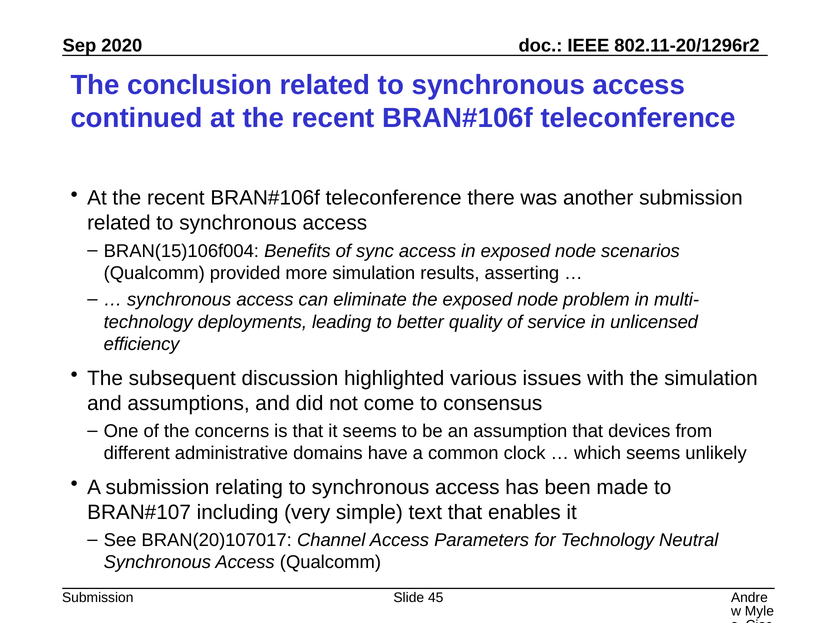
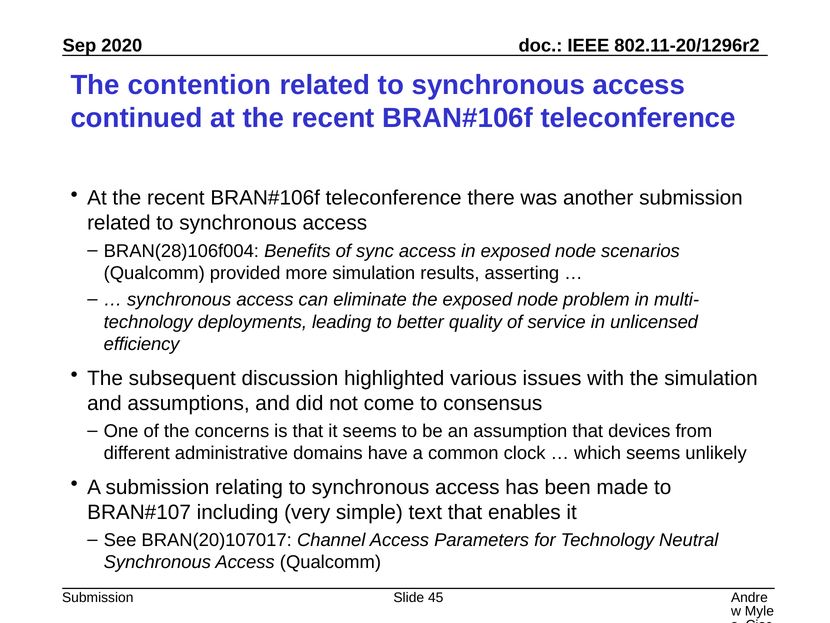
conclusion: conclusion -> contention (199, 85)
BRAN(15)106f004: BRAN(15)106f004 -> BRAN(28)106f004 (181, 251)
